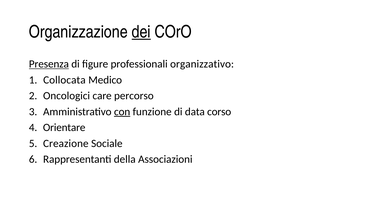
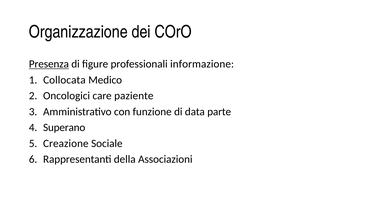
dei underline: present -> none (141, 32)
organizzativo: organizzativo -> informazione (202, 64)
percorso: percorso -> paziente (134, 96)
con underline: present -> none (122, 112)
corso: corso -> parte (219, 112)
Orientare: Orientare -> Superano (64, 128)
